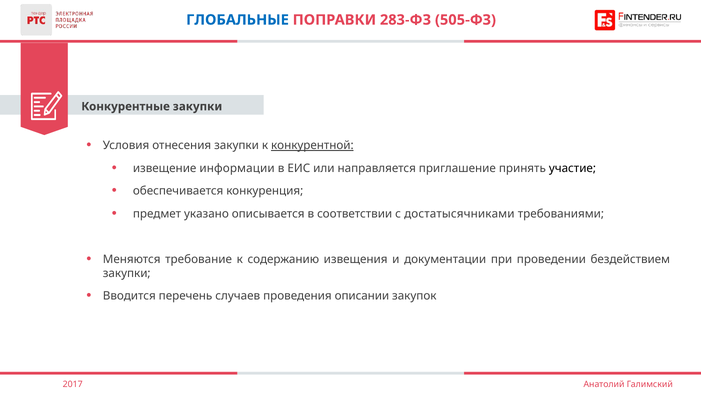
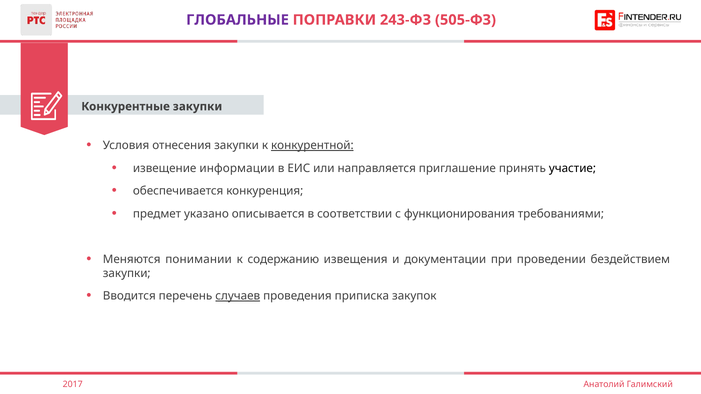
ГЛОБАЛЬНЫЕ colour: blue -> purple (237, 20)
283-ФЗ: 283-ФЗ -> 243-ФЗ (406, 20)
достатысячниками: достатысячниками -> функционирования (459, 214)
требование: требование -> понимании (199, 259)
случаев underline: none -> present (238, 296)
описании: описании -> приписка (362, 296)
